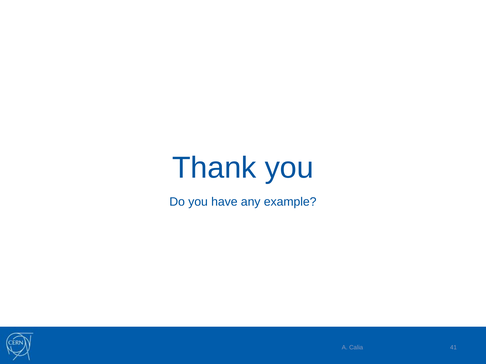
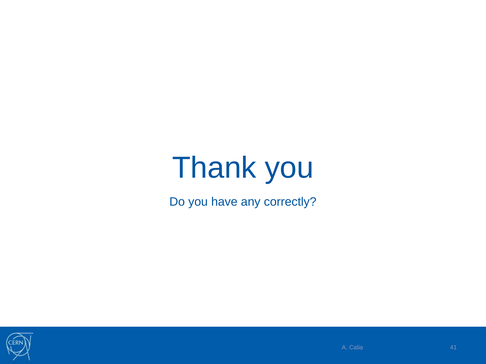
example: example -> correctly (290, 202)
